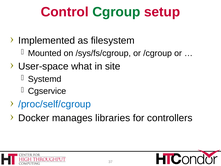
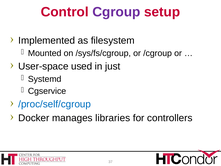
Cgroup colour: green -> purple (116, 12)
what: what -> used (82, 66)
site: site -> just (113, 66)
